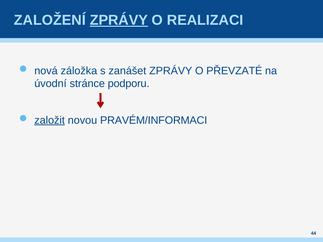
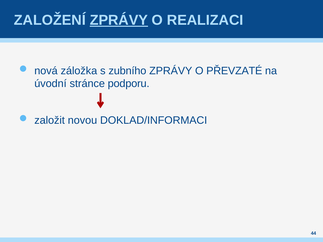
zanášet: zanášet -> zubního (127, 71)
založit underline: present -> none (50, 120)
PRAVÉM/INFORMACI: PRAVÉM/INFORMACI -> DOKLAD/INFORMACI (154, 120)
